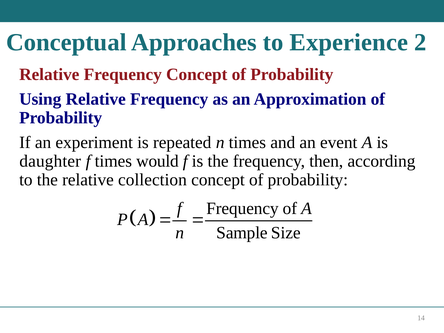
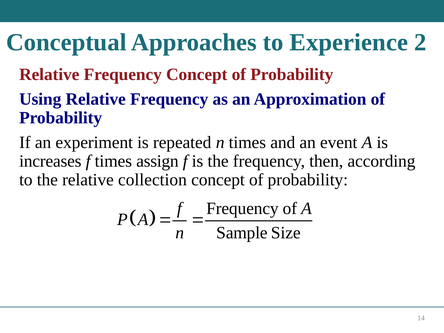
daughter: daughter -> increases (50, 161)
would: would -> assign (157, 161)
